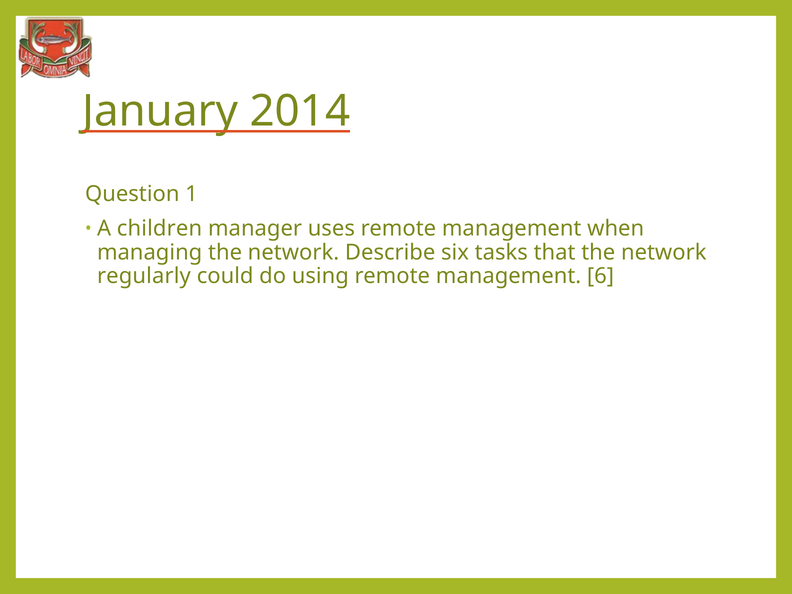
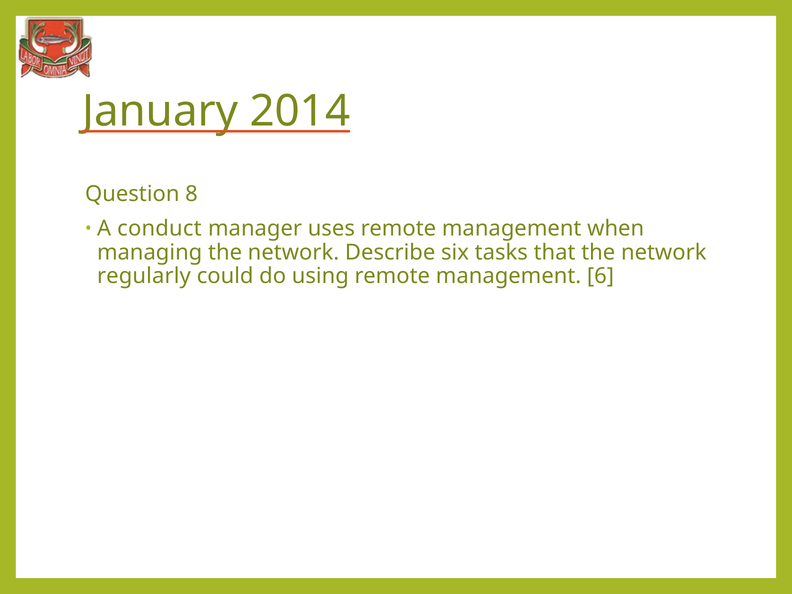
1: 1 -> 8 (191, 194)
children: children -> conduct (159, 229)
